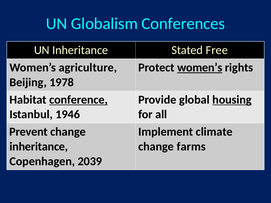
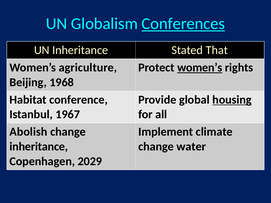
Conferences underline: none -> present (183, 24)
Free: Free -> That (217, 50)
1978: 1978 -> 1968 (62, 82)
conference underline: present -> none (78, 100)
1946: 1946 -> 1967 (68, 115)
Prevent: Prevent -> Abolish (28, 132)
farms: farms -> water (191, 147)
2039: 2039 -> 2029 (90, 161)
